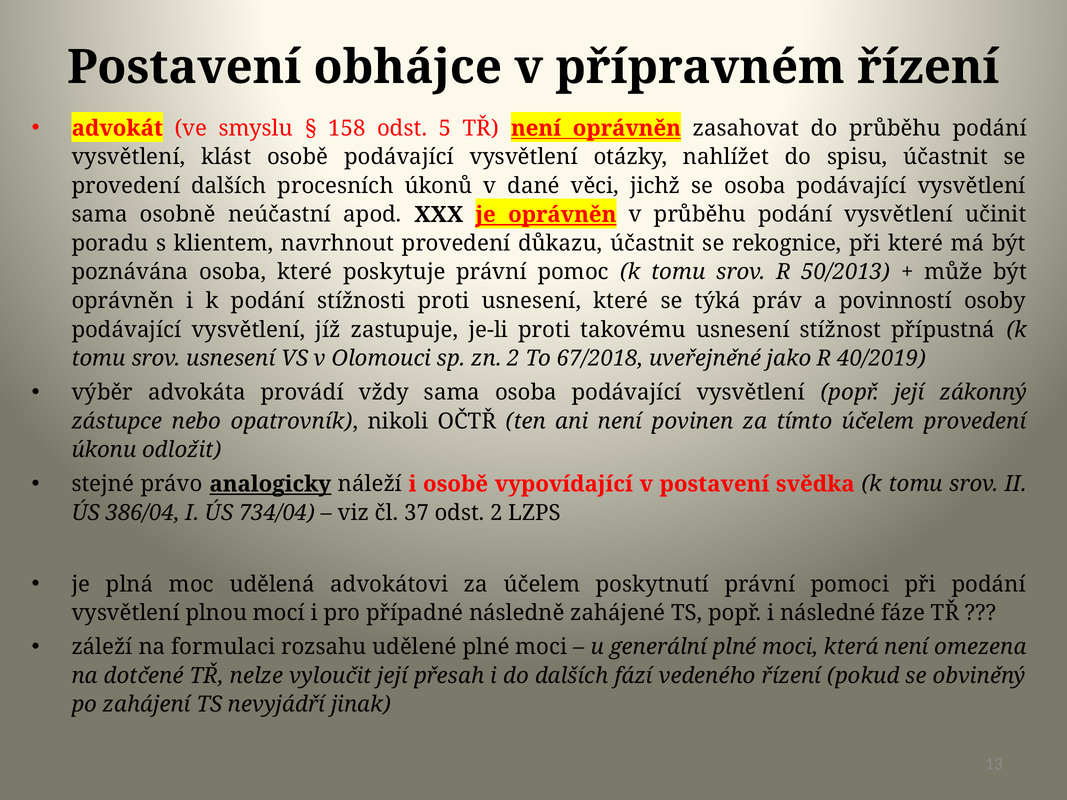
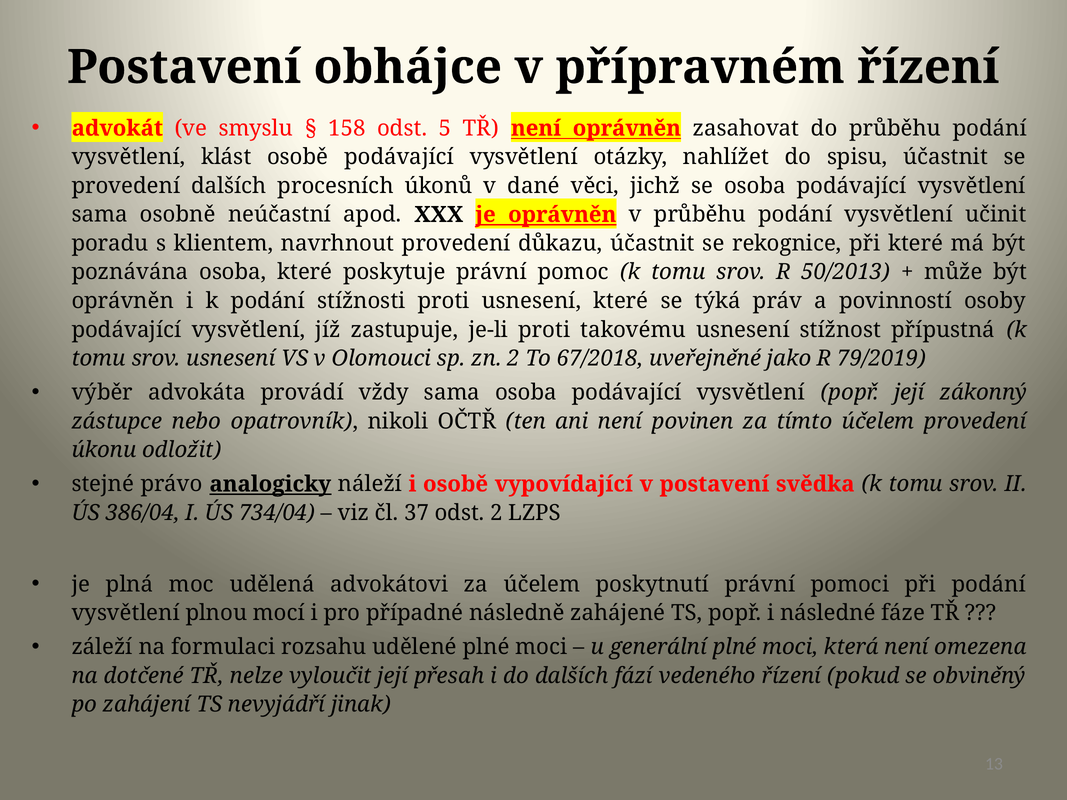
40/2019: 40/2019 -> 79/2019 (882, 359)
